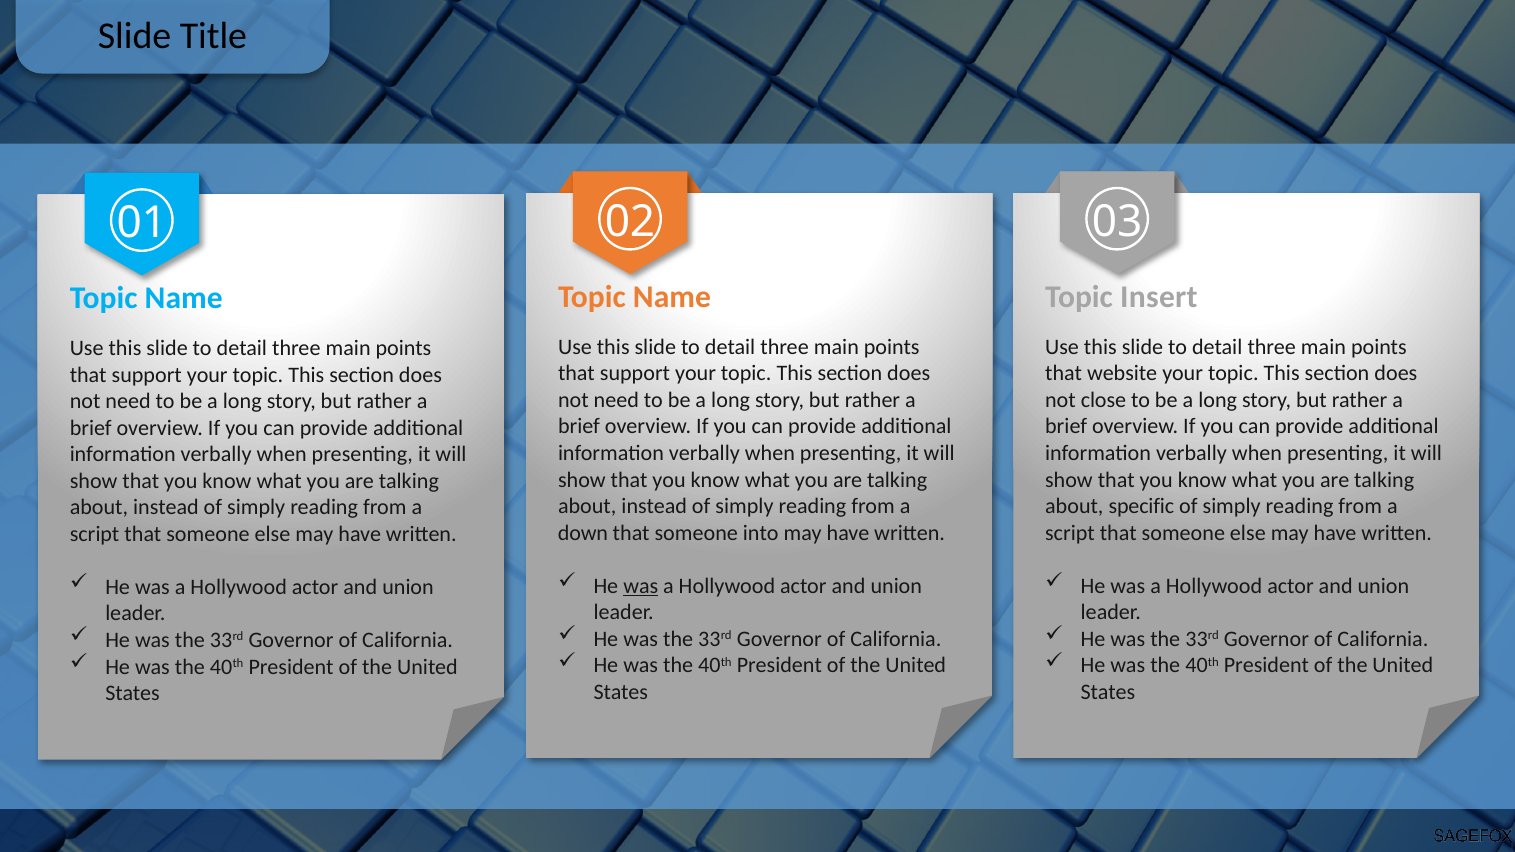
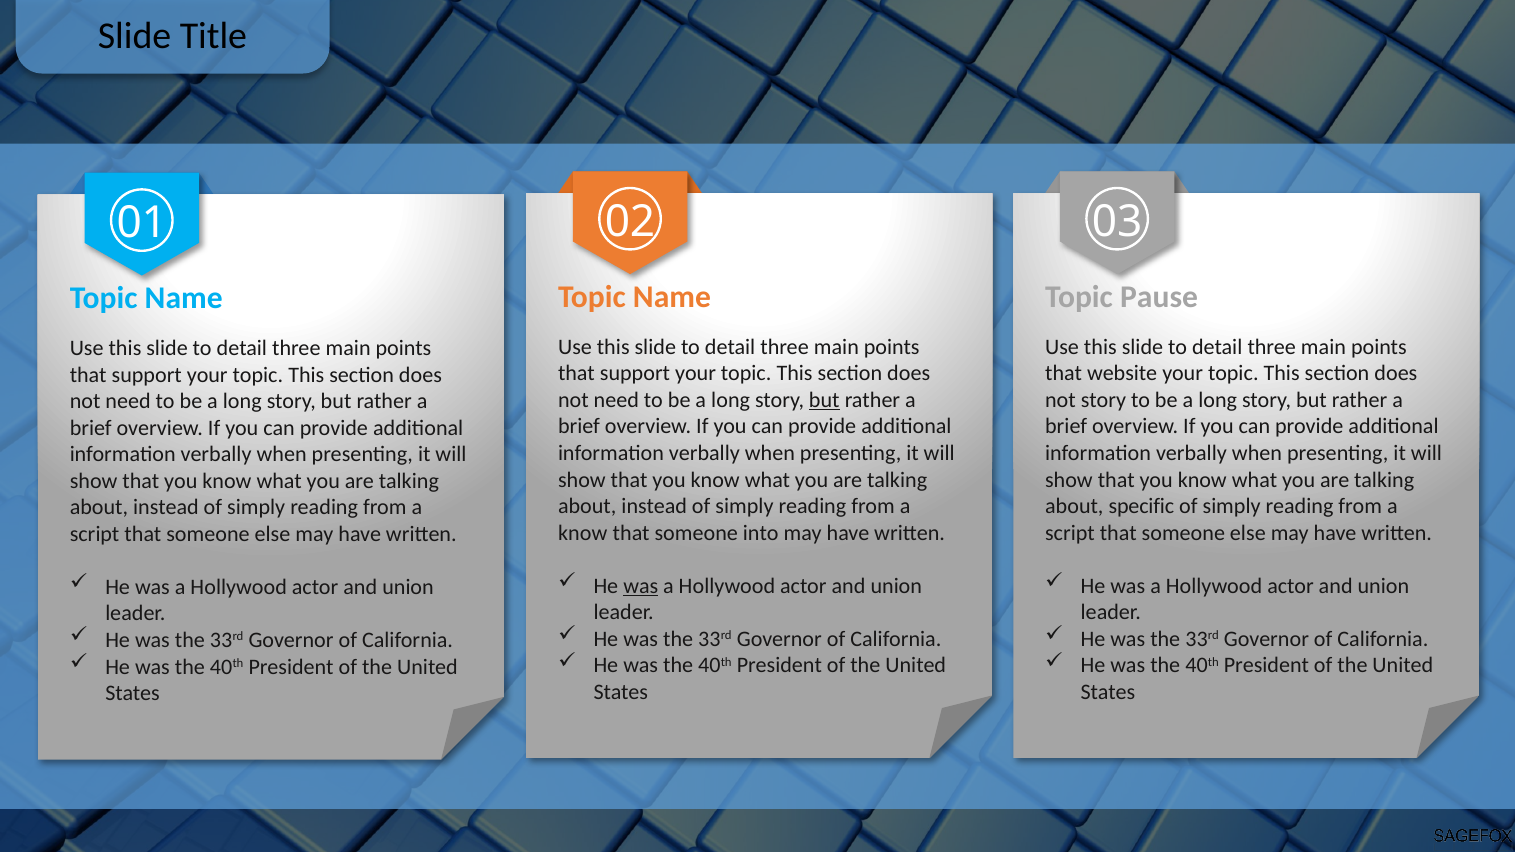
Insert: Insert -> Pause (1159, 297)
but underline: none -> present (824, 400)
not close: close -> story (1103, 400)
down: down -> know (583, 533)
